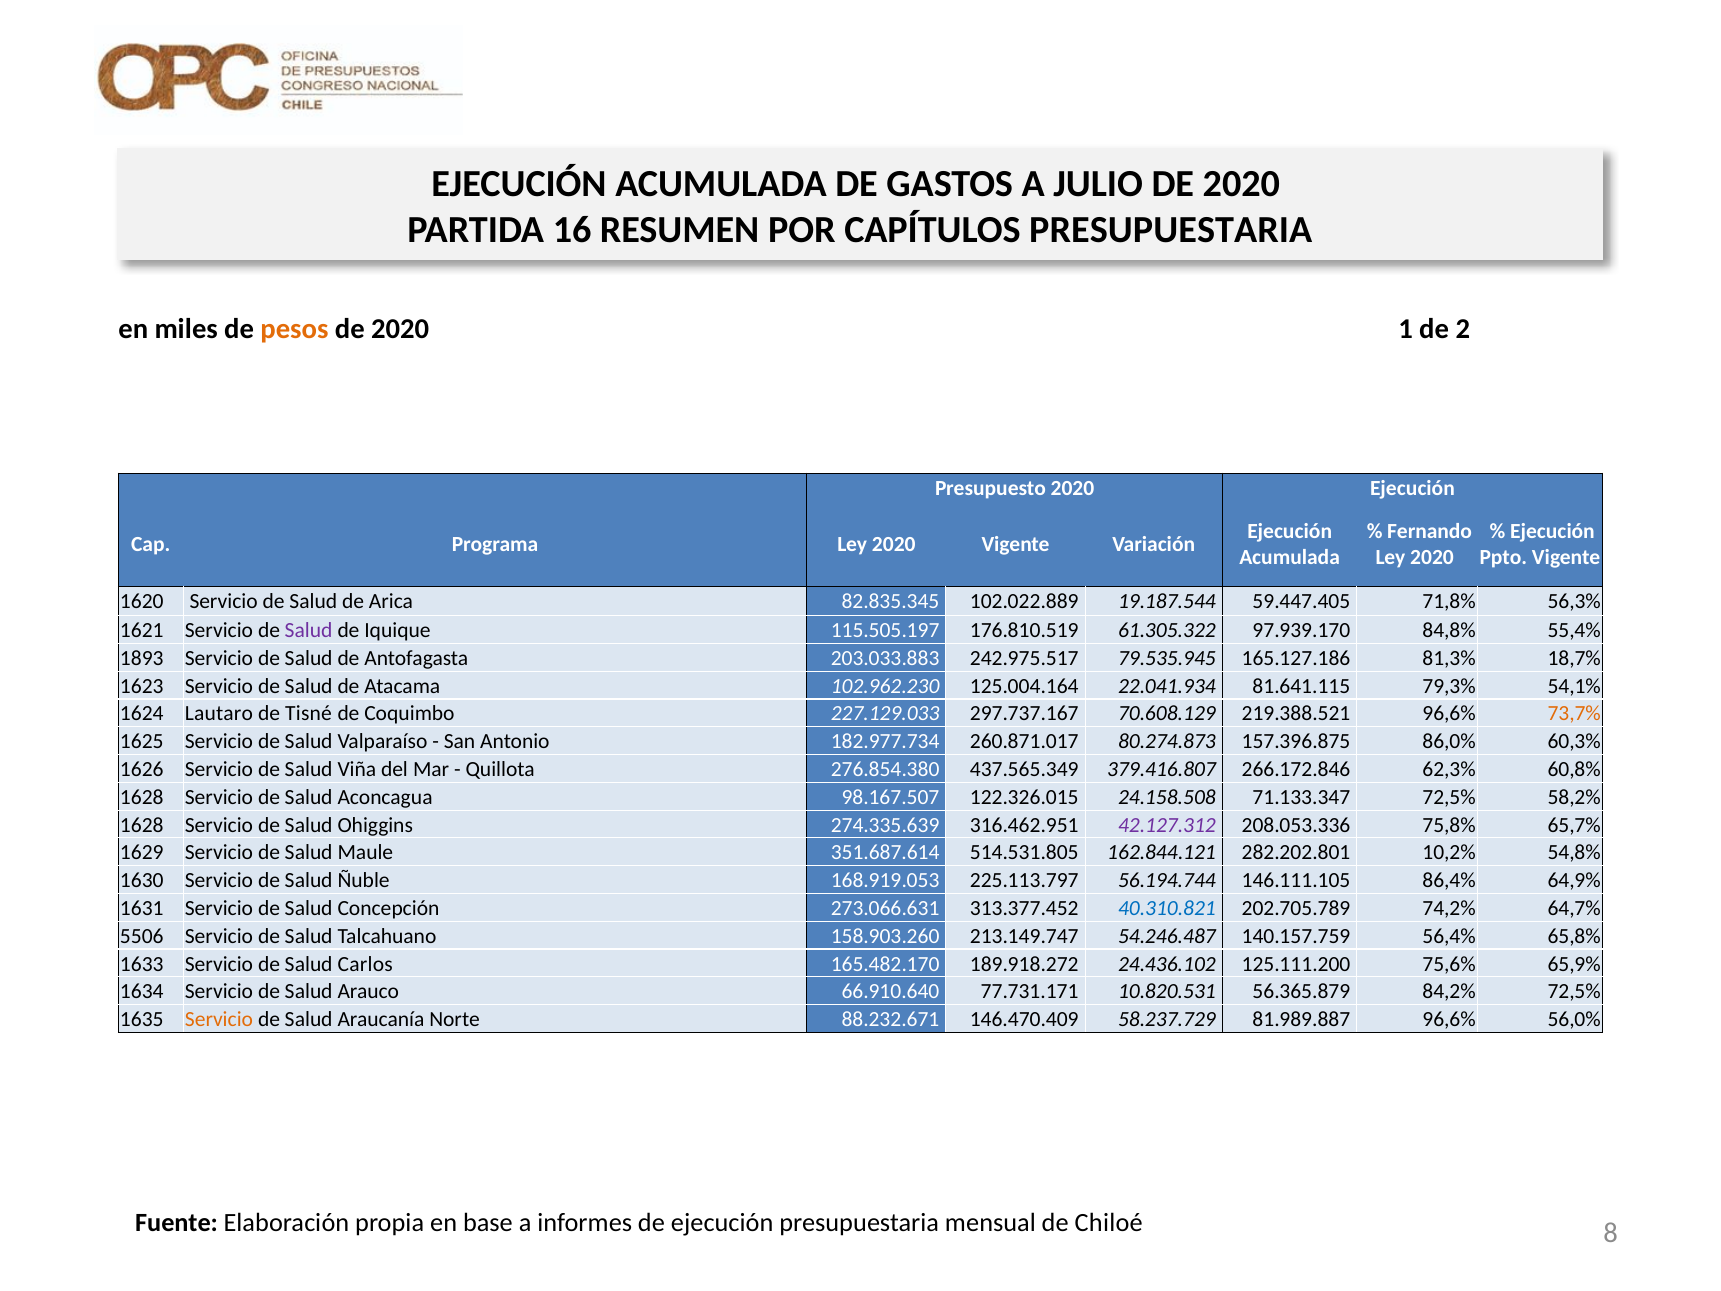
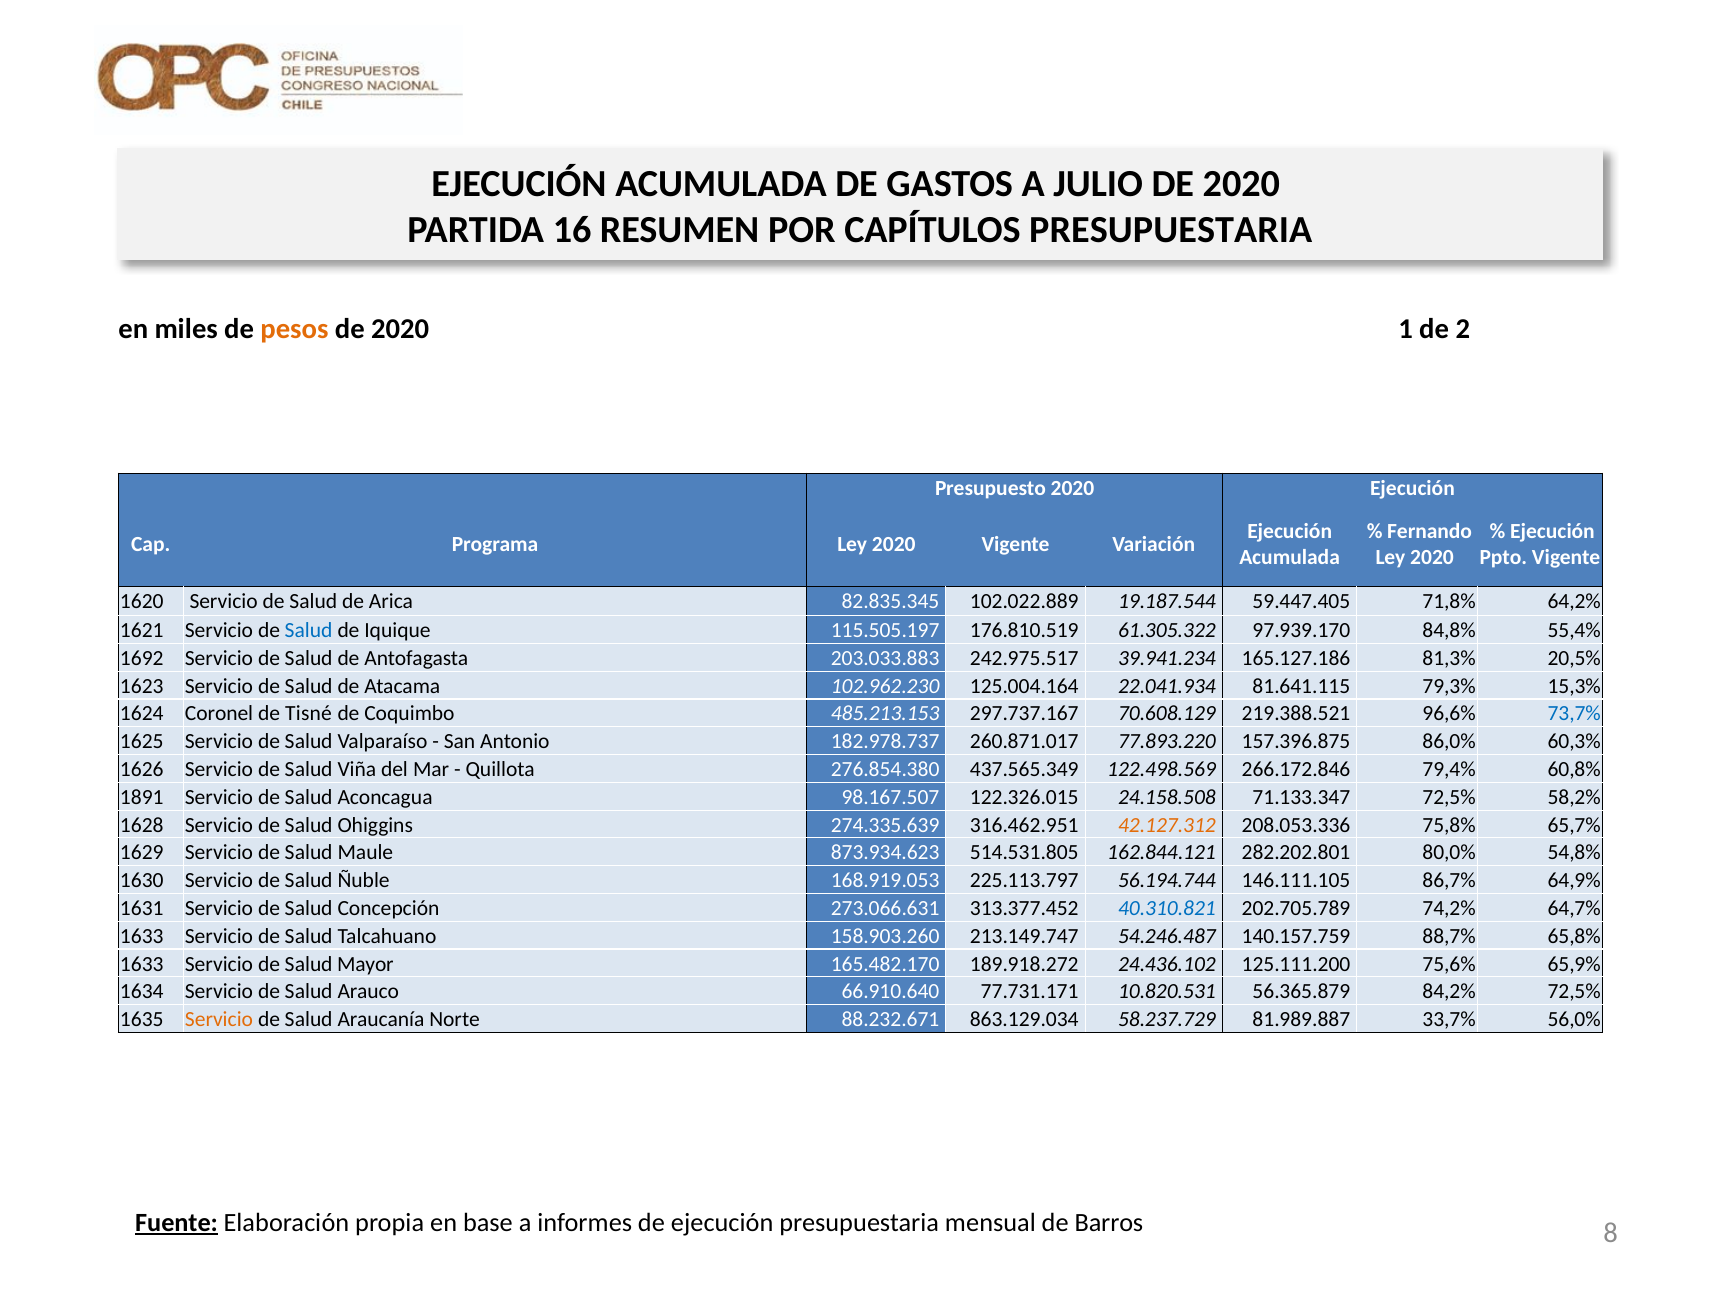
56,3%: 56,3% -> 64,2% (1574, 602)
Salud colour: purple -> blue (309, 630)
1893: 1893 -> 1692 (142, 658)
79.535.945: 79.535.945 -> 39.941.234 (1167, 658)
18,7%: 18,7% -> 20,5% (1574, 658)
54,1%: 54,1% -> 15,3% (1574, 686)
Lautaro: Lautaro -> Coronel (219, 714)
227.129.033: 227.129.033 -> 485.213.153 (885, 714)
73,7% colour: orange -> blue (1574, 714)
182.977.734: 182.977.734 -> 182.978.737 (885, 742)
80.274.873: 80.274.873 -> 77.893.220 (1167, 742)
379.416.807: 379.416.807 -> 122.498.569 (1162, 769)
62,3%: 62,3% -> 79,4% (1449, 769)
1628: 1628 -> 1891 (142, 797)
42.127.312 colour: purple -> orange (1167, 825)
351.687.614: 351.687.614 -> 873.934.623 (885, 853)
10,2%: 10,2% -> 80,0% (1449, 853)
86,4%: 86,4% -> 86,7% (1449, 880)
5506: 5506 -> 1633 (142, 936)
56,4%: 56,4% -> 88,7% (1449, 936)
Carlos: Carlos -> Mayor (365, 964)
146.470.409: 146.470.409 -> 863.129.034 (1024, 1019)
81.989.887 96,6%: 96,6% -> 33,7% (1449, 1019)
Fuente underline: none -> present (177, 1222)
Chiloé: Chiloé -> Barros (1109, 1222)
